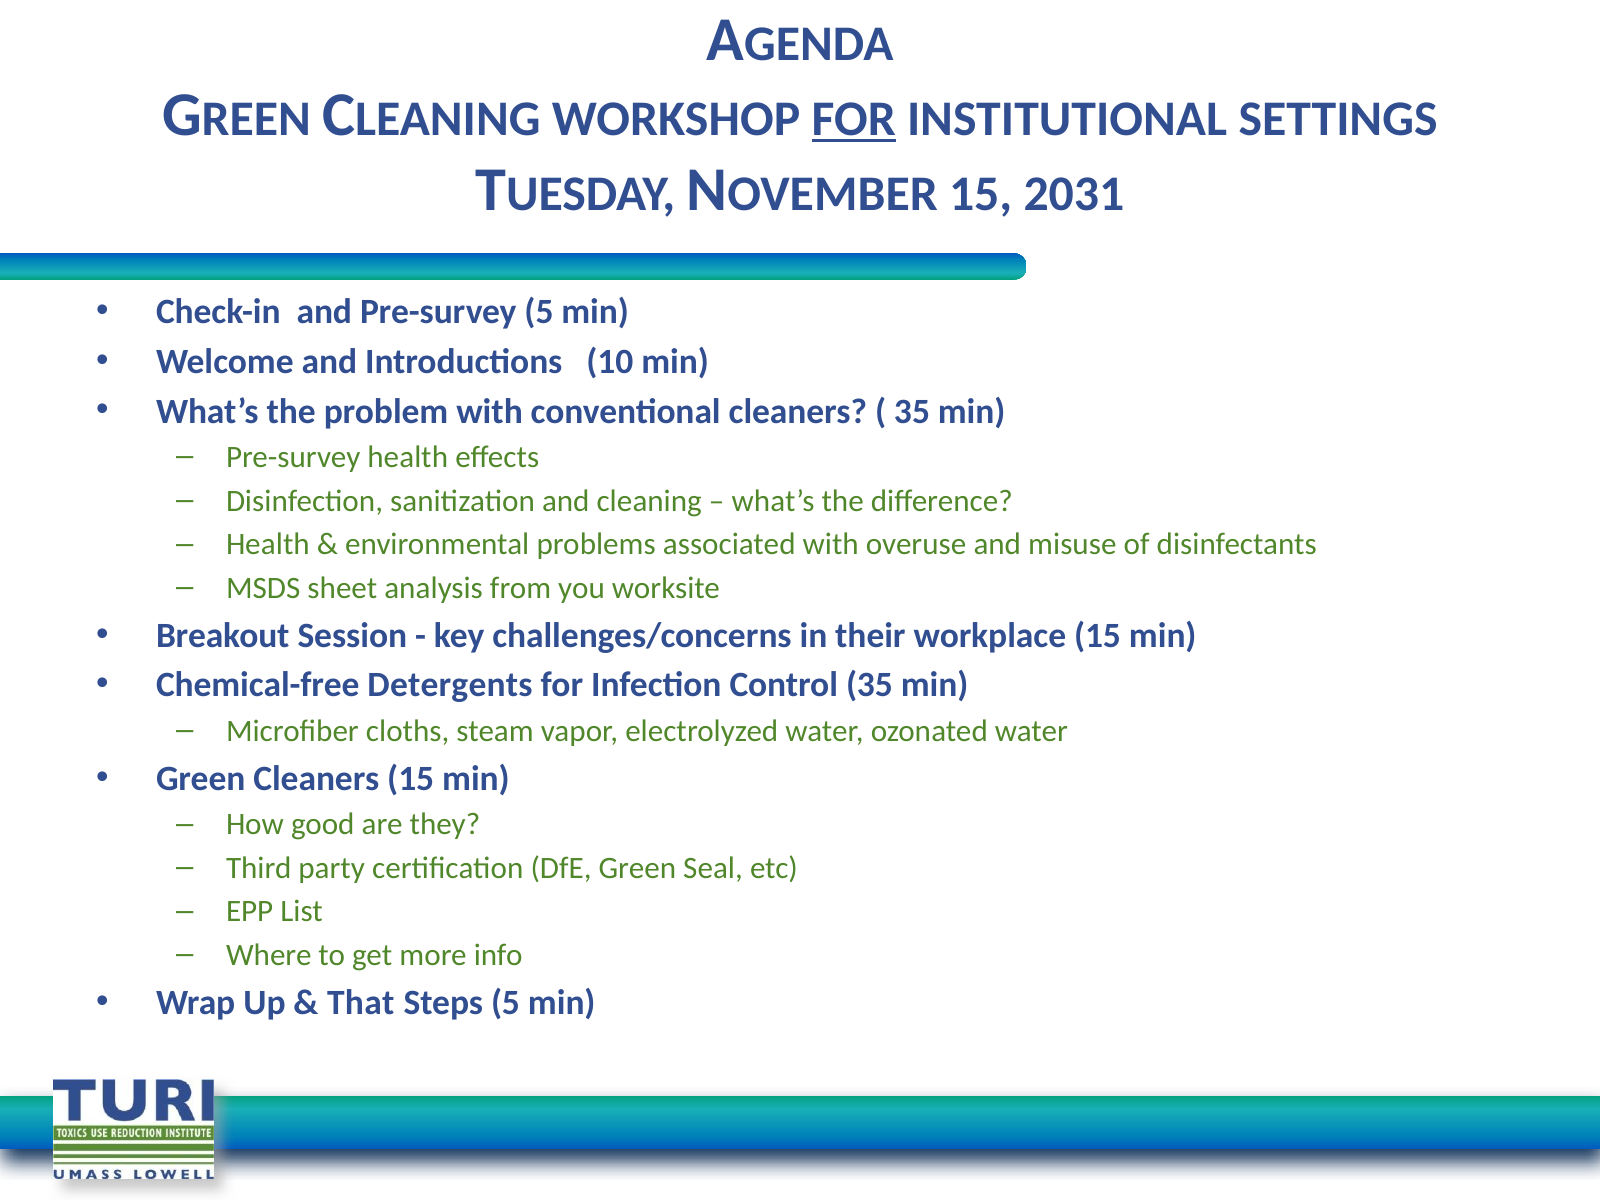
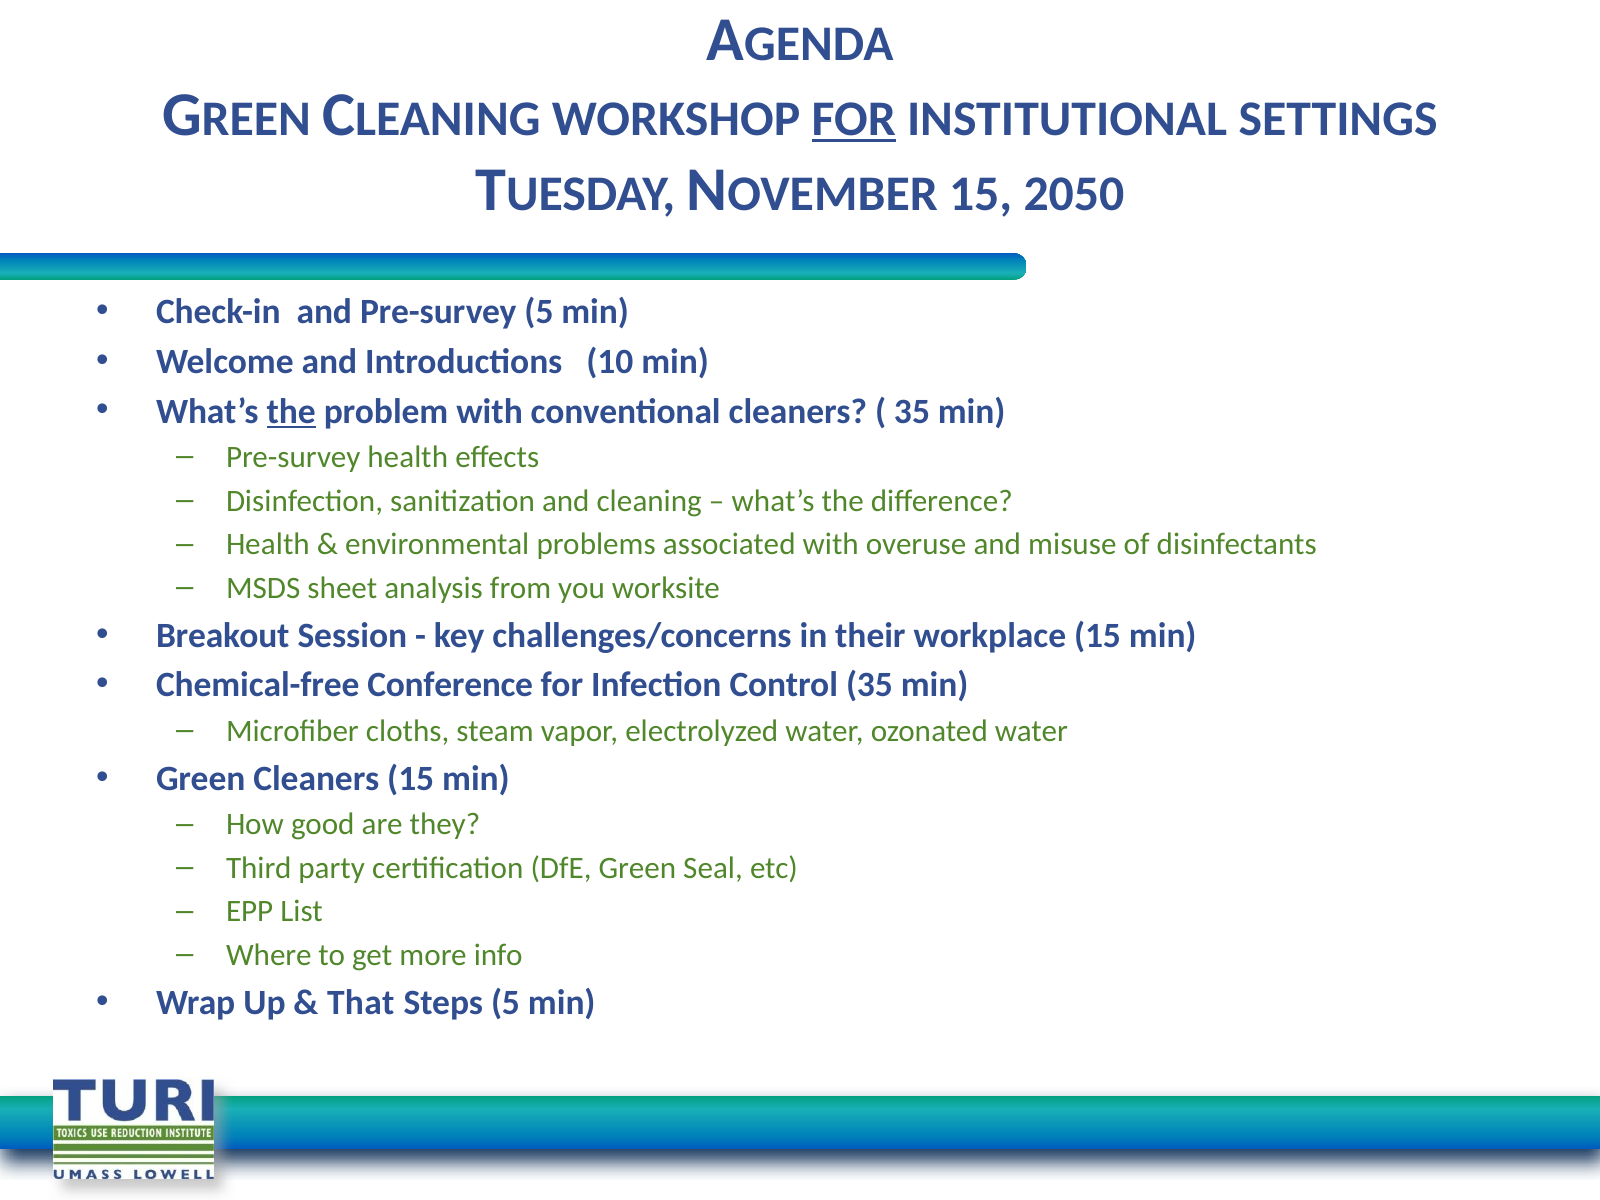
2031: 2031 -> 2050 (1074, 194)
the underline: none -> present (291, 411)
Detergents: Detergents -> Conference (450, 685)
